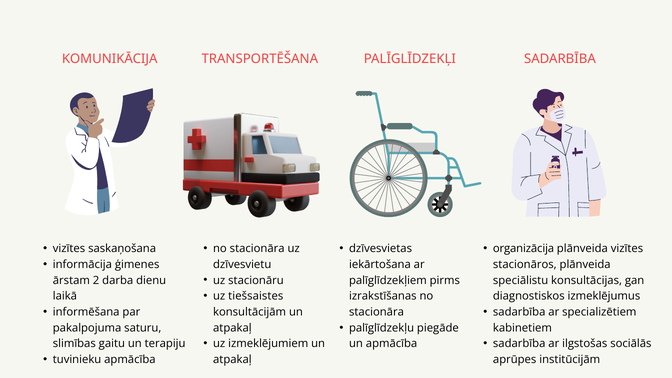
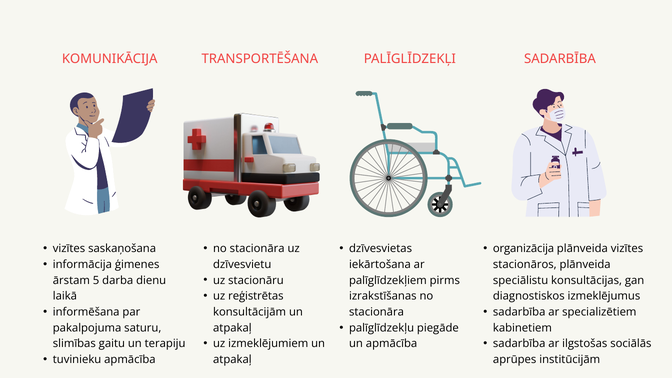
2: 2 -> 5 (96, 280)
tiešsaistes: tiešsaistes -> reģistrētas (256, 296)
